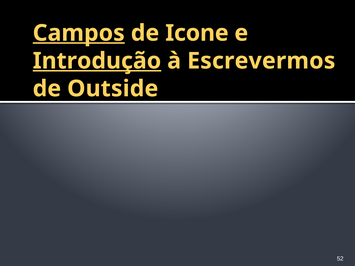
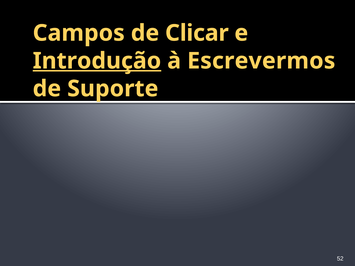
Campos underline: present -> none (79, 33)
Icone: Icone -> Clicar (197, 33)
Outside: Outside -> Suporte (113, 89)
